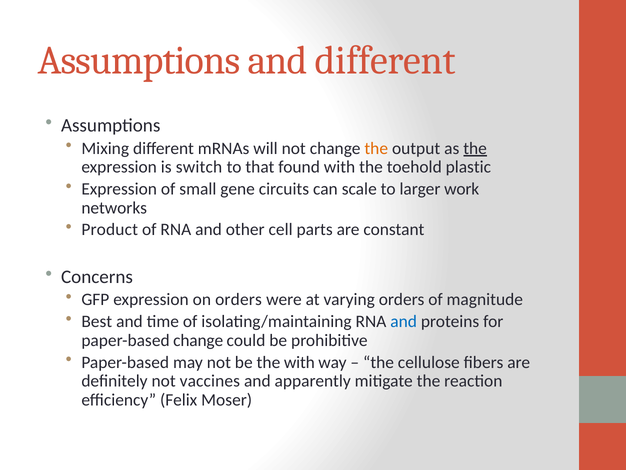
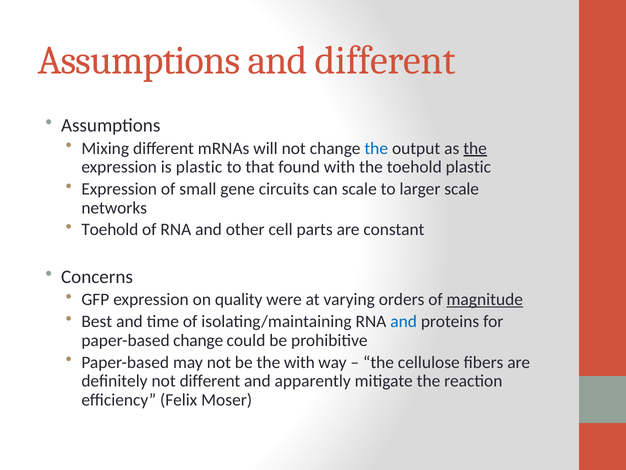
the colour: orange -> blue (376, 148)
is switch: switch -> plastic (199, 167)
larger work: work -> scale (462, 189)
Product: Product -> Toehold (110, 229)
on orders: orders -> quality (239, 299)
magnitude underline: none -> present (485, 299)
not vaccines: vaccines -> different (210, 381)
